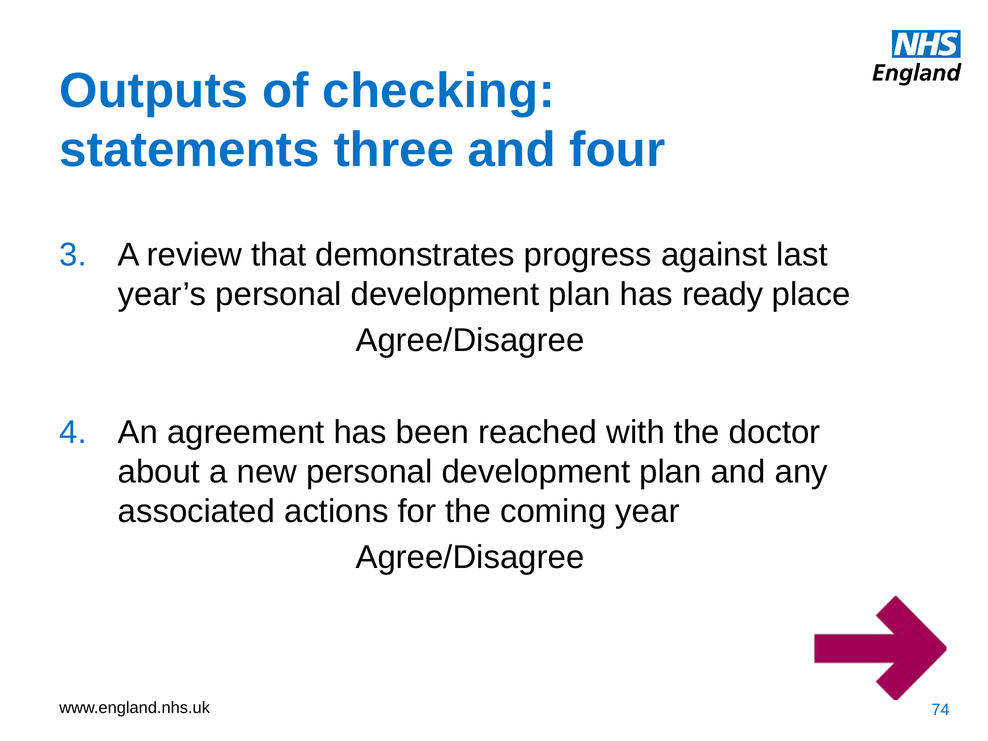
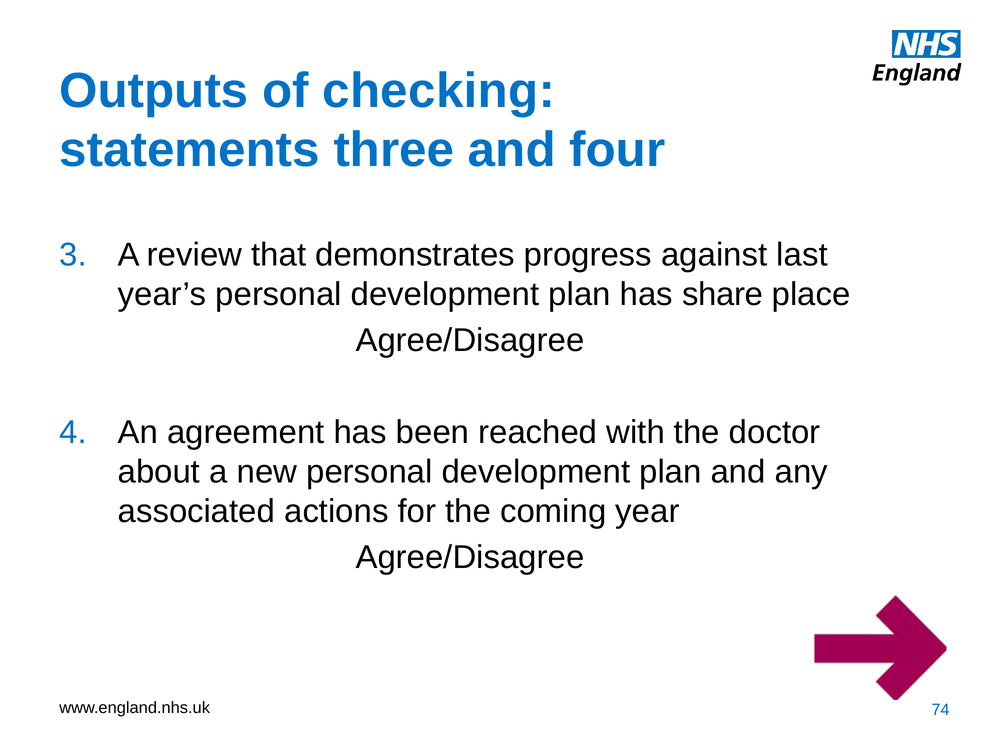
ready: ready -> share (723, 294)
